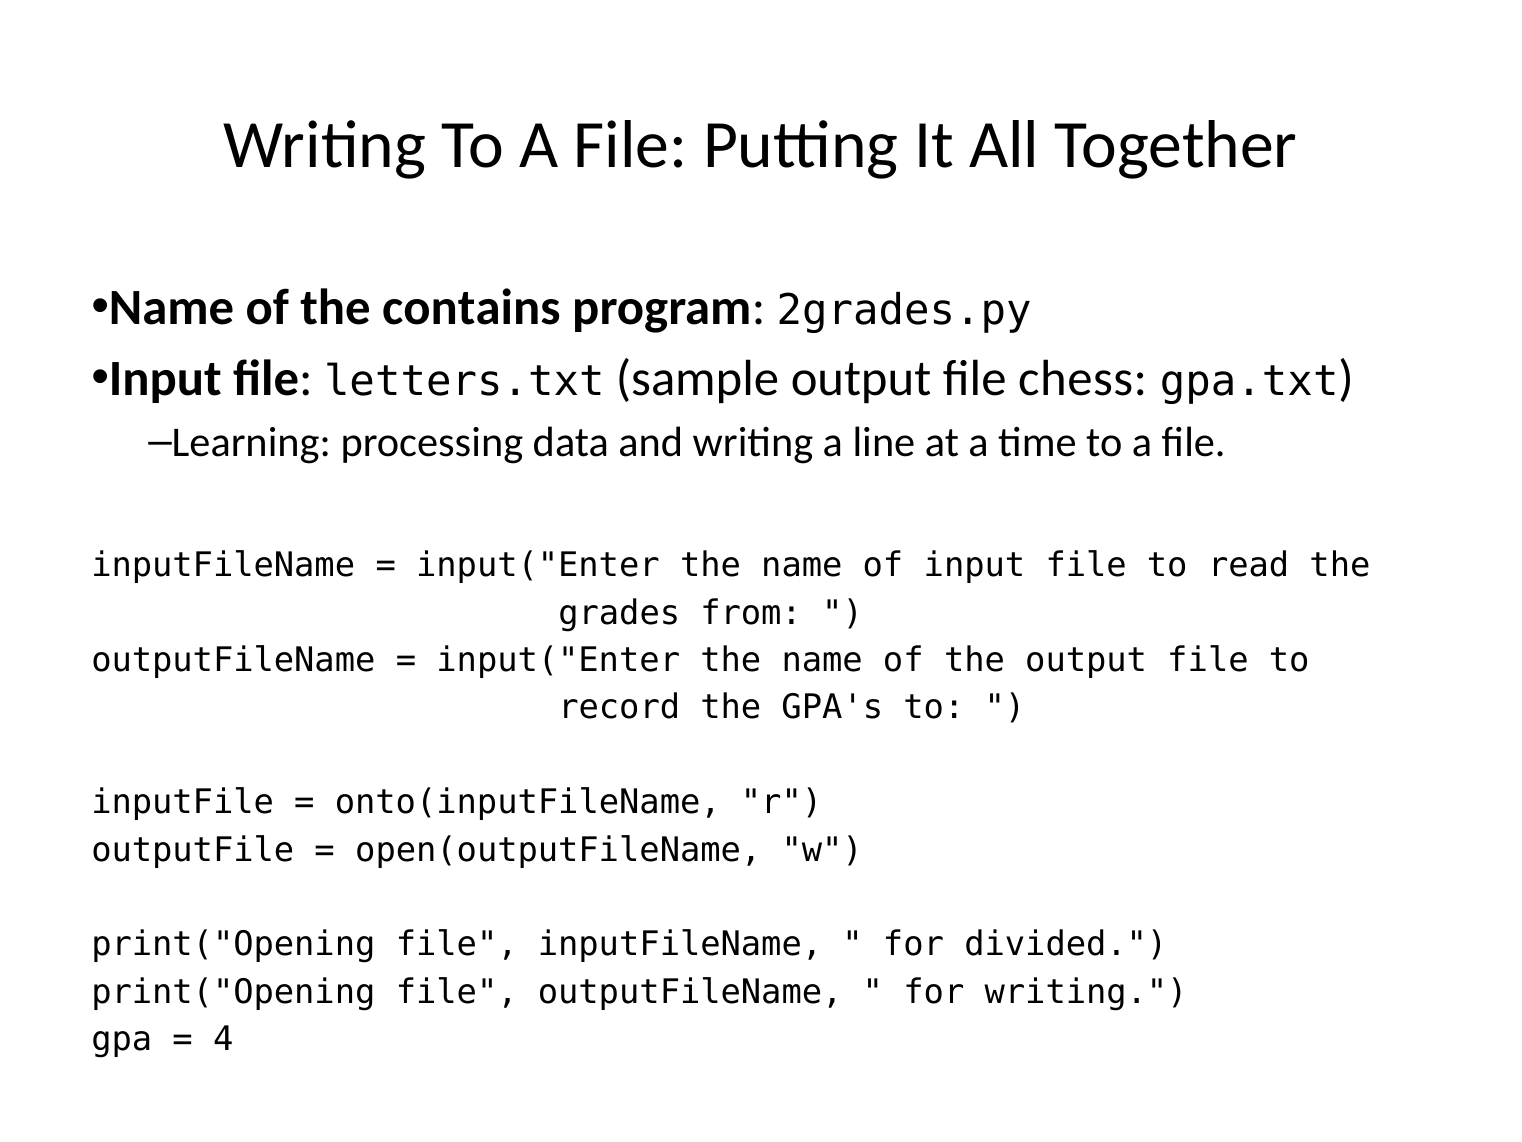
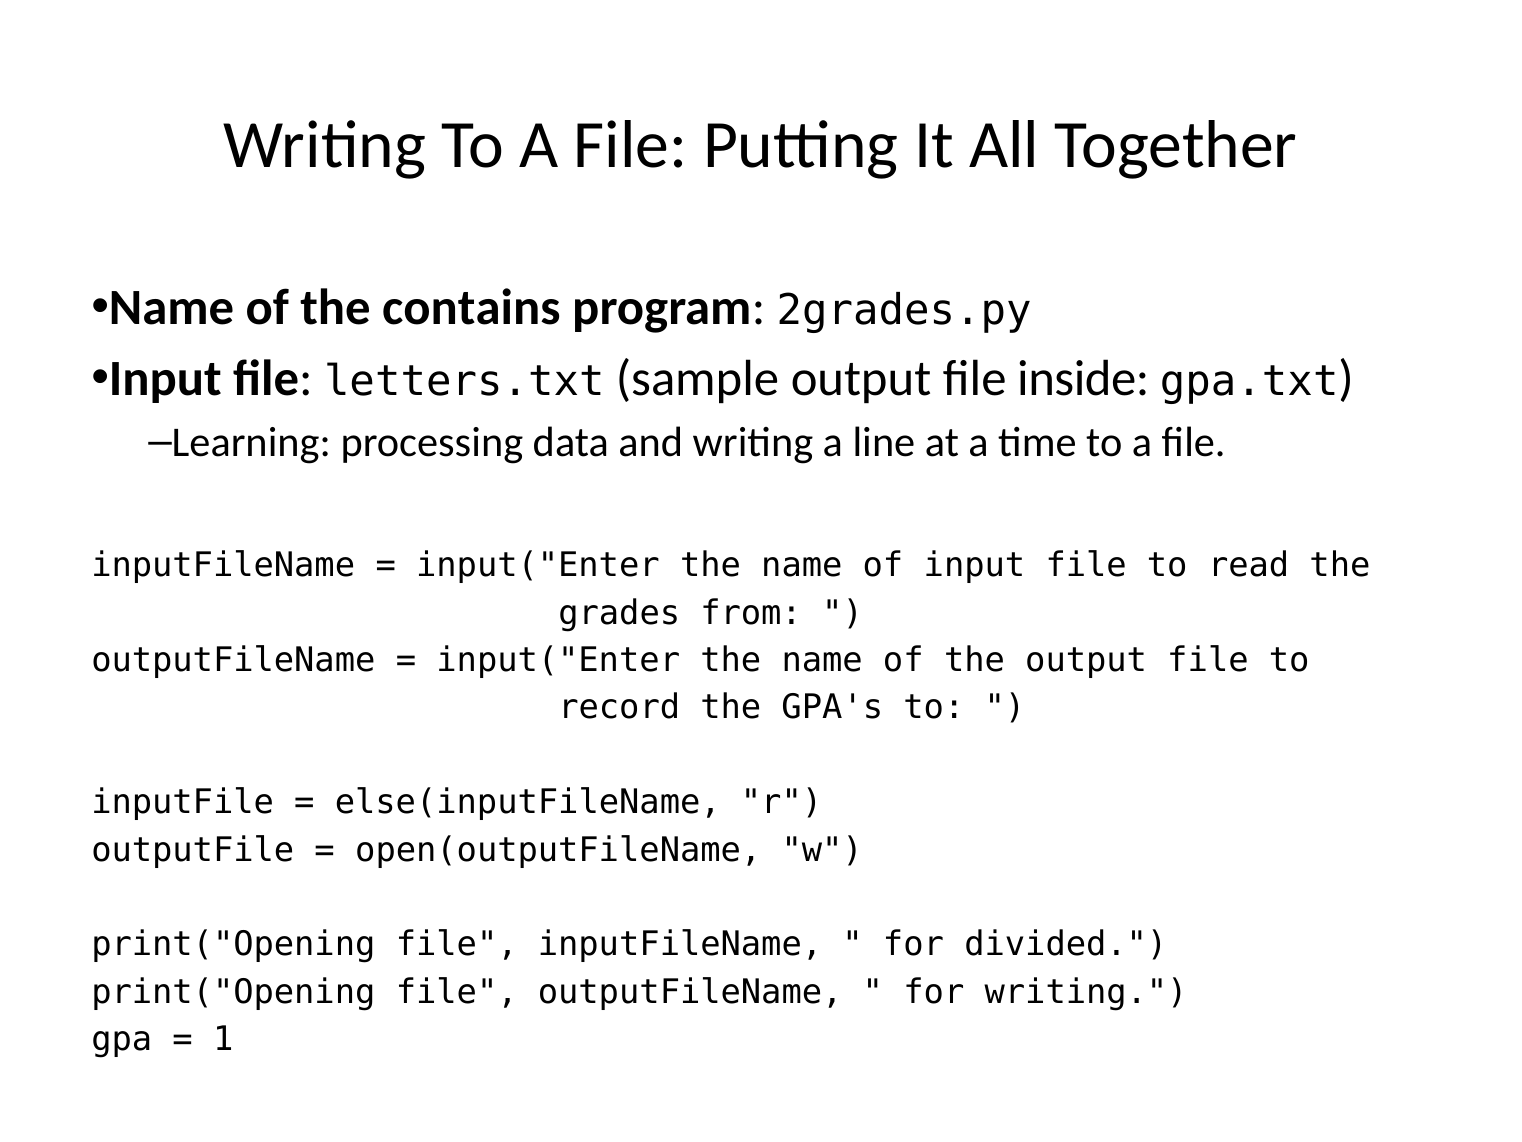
chess: chess -> inside (1083, 379)
onto(inputFileName: onto(inputFileName -> else(inputFileName (528, 802)
4: 4 -> 1 (223, 1039)
